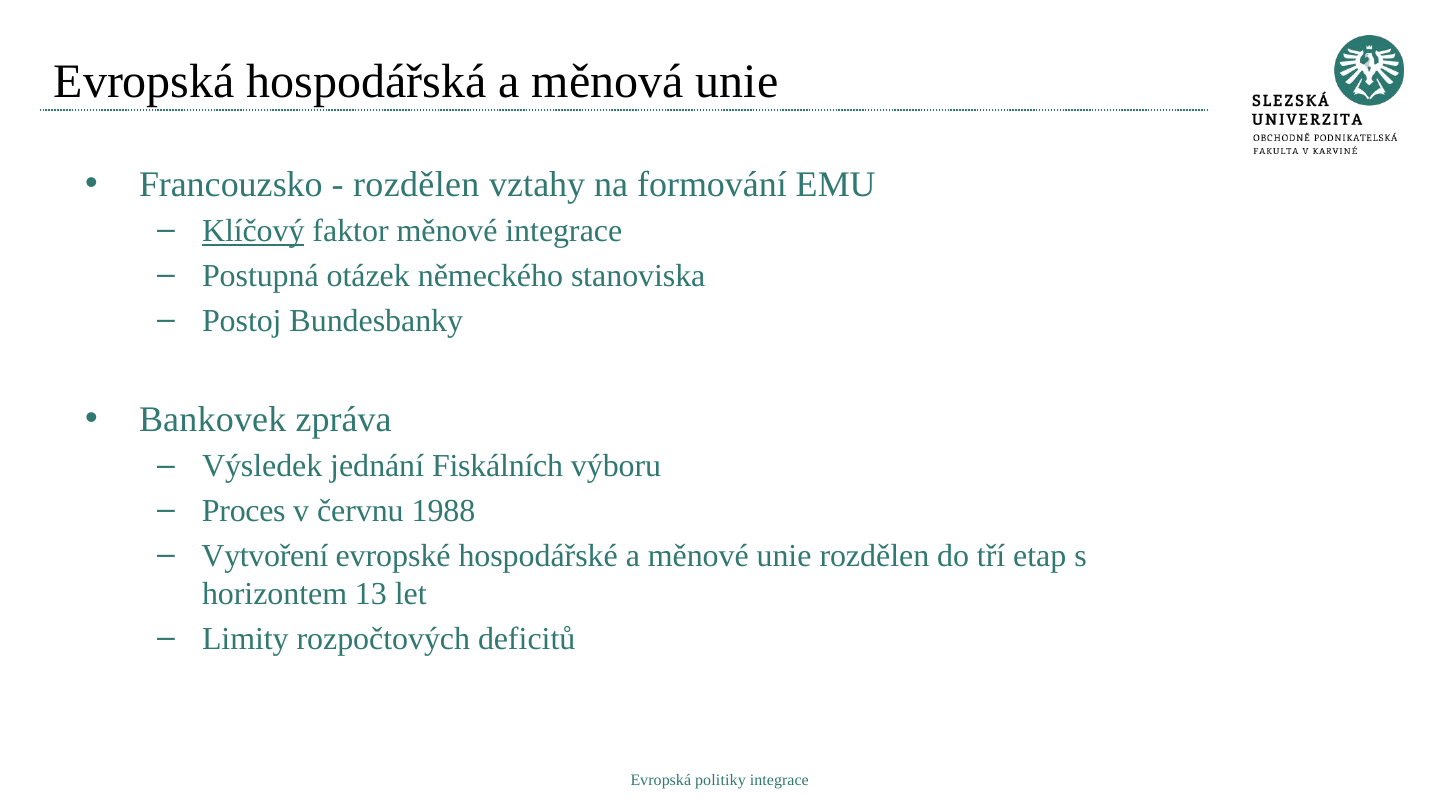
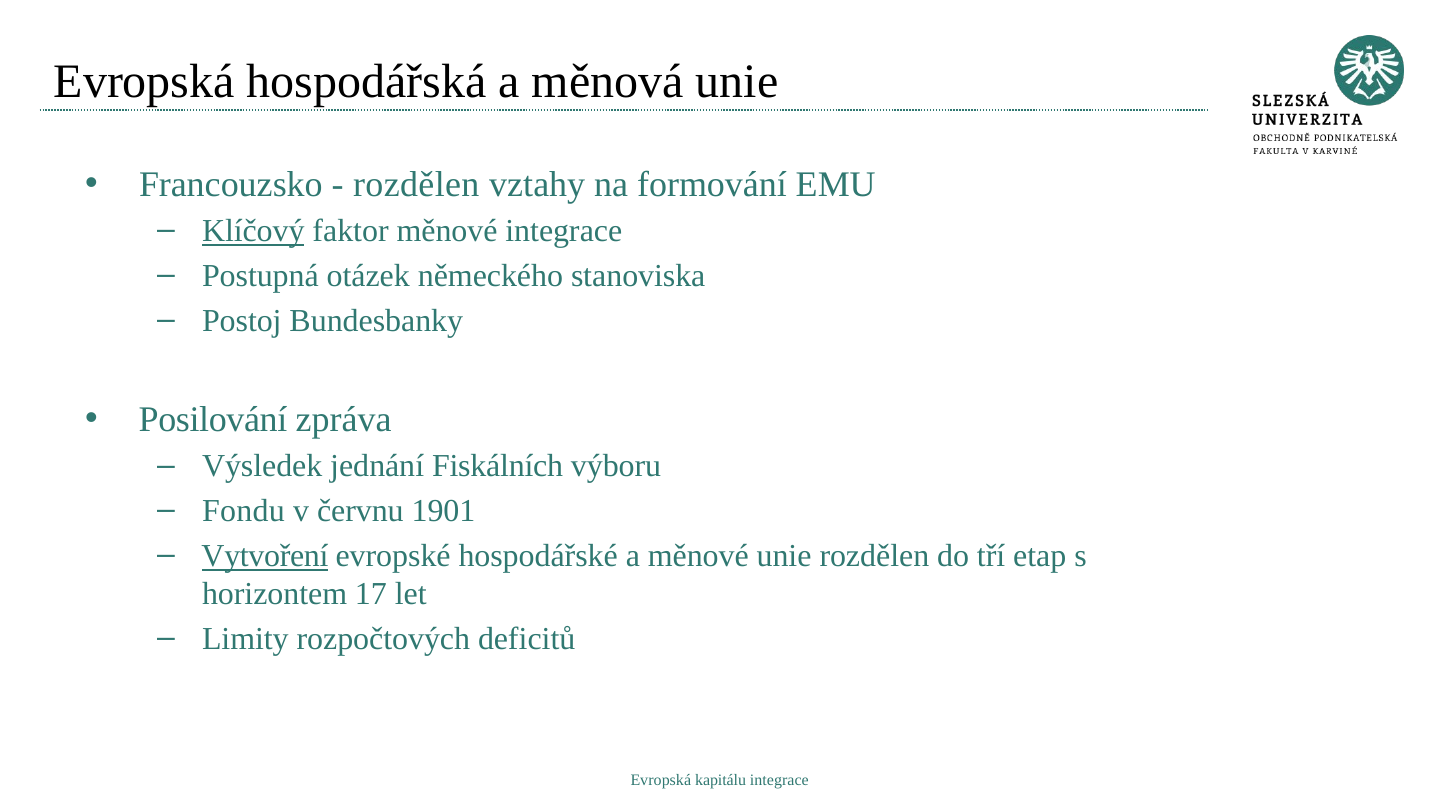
Bankovek: Bankovek -> Posilování (213, 420)
Proces: Proces -> Fondu (243, 511)
1988: 1988 -> 1901 (444, 511)
Vytvoření underline: none -> present (265, 556)
13: 13 -> 17 (371, 594)
politiky: politiky -> kapitálu (721, 780)
